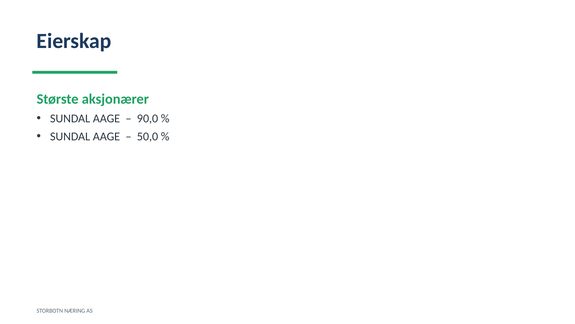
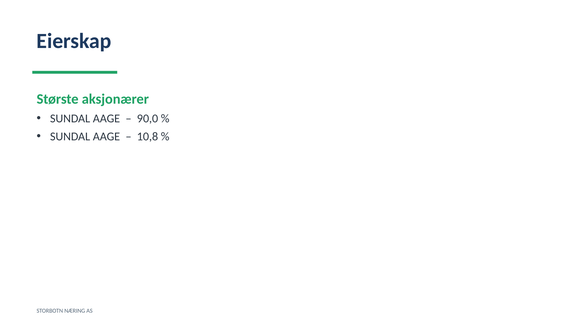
50,0: 50,0 -> 10,8 (148, 136)
